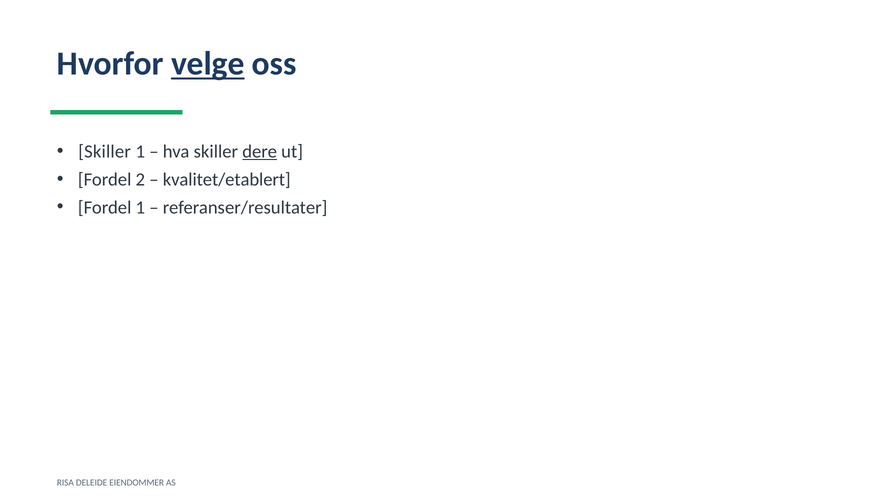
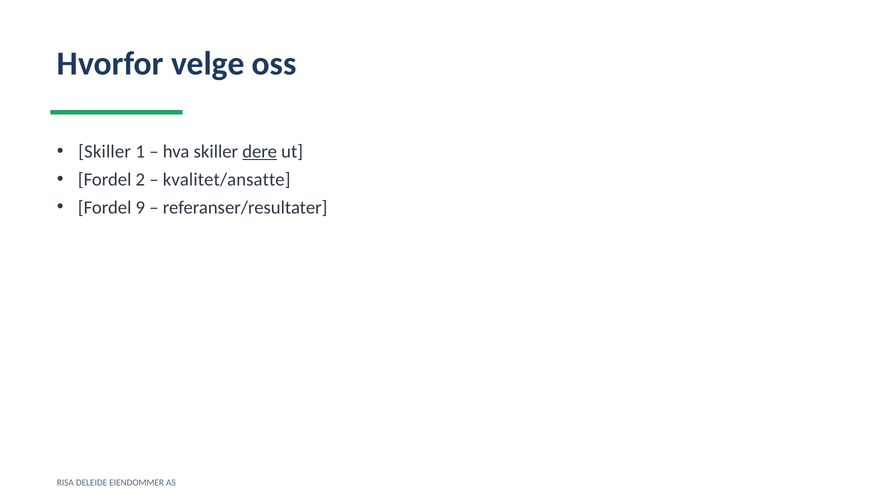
velge underline: present -> none (208, 64)
kvalitet/etablert: kvalitet/etablert -> kvalitet/ansatte (227, 180)
Fordel 1: 1 -> 9 (140, 208)
